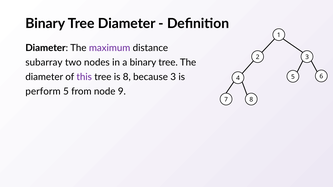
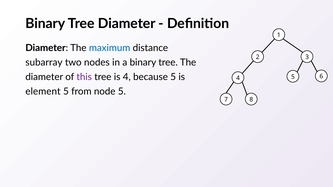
maximum colour: purple -> blue (110, 48)
is 8: 8 -> 4 (127, 77)
because 3: 3 -> 5 (173, 77)
perform: perform -> element (43, 91)
node 9: 9 -> 5 (122, 91)
